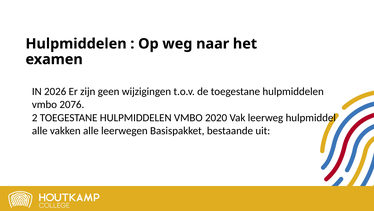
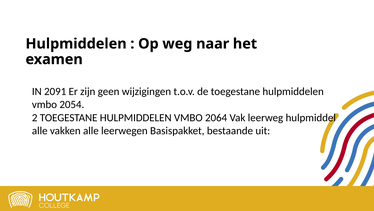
2026: 2026 -> 2091 (55, 91)
2076: 2076 -> 2054 (72, 104)
2020: 2020 -> 2064 (216, 117)
